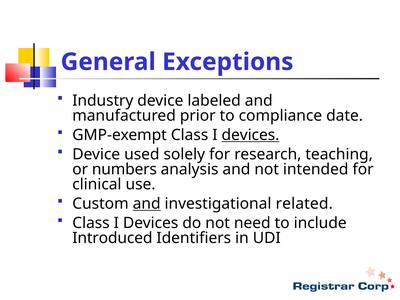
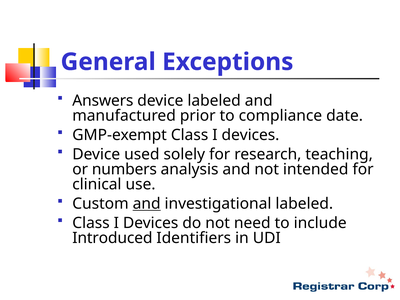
Industry: Industry -> Answers (103, 101)
devices underline: present -> none (250, 135)
investigational related: related -> labeled (304, 204)
